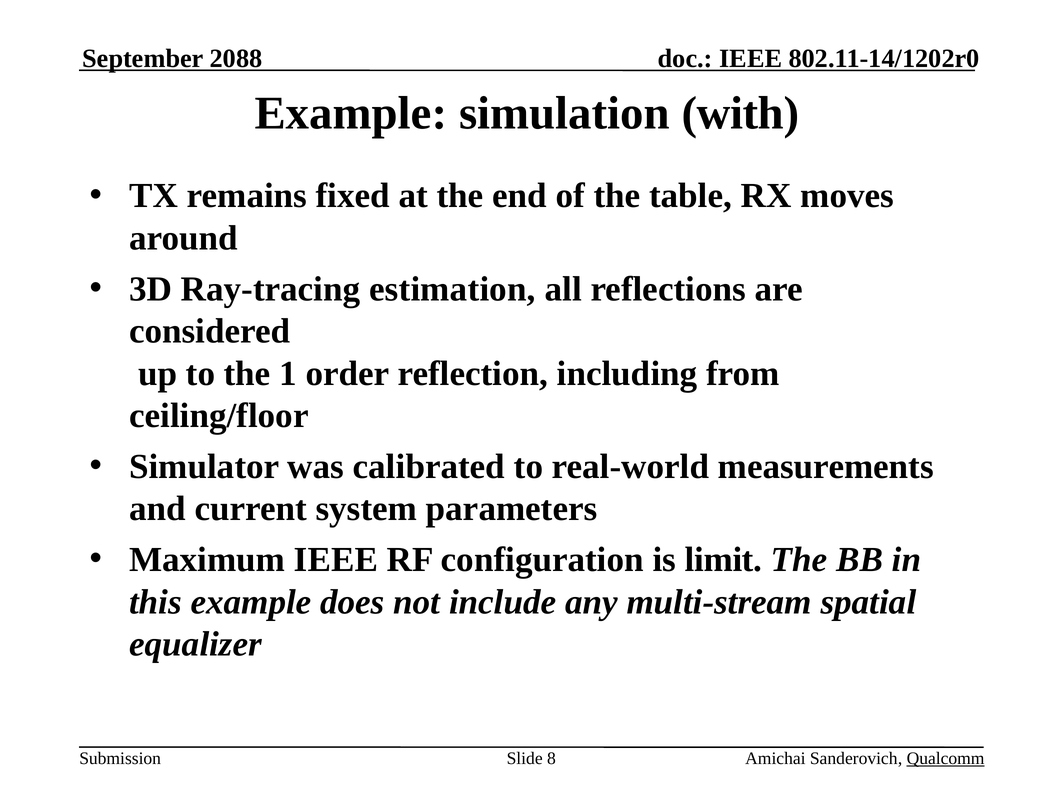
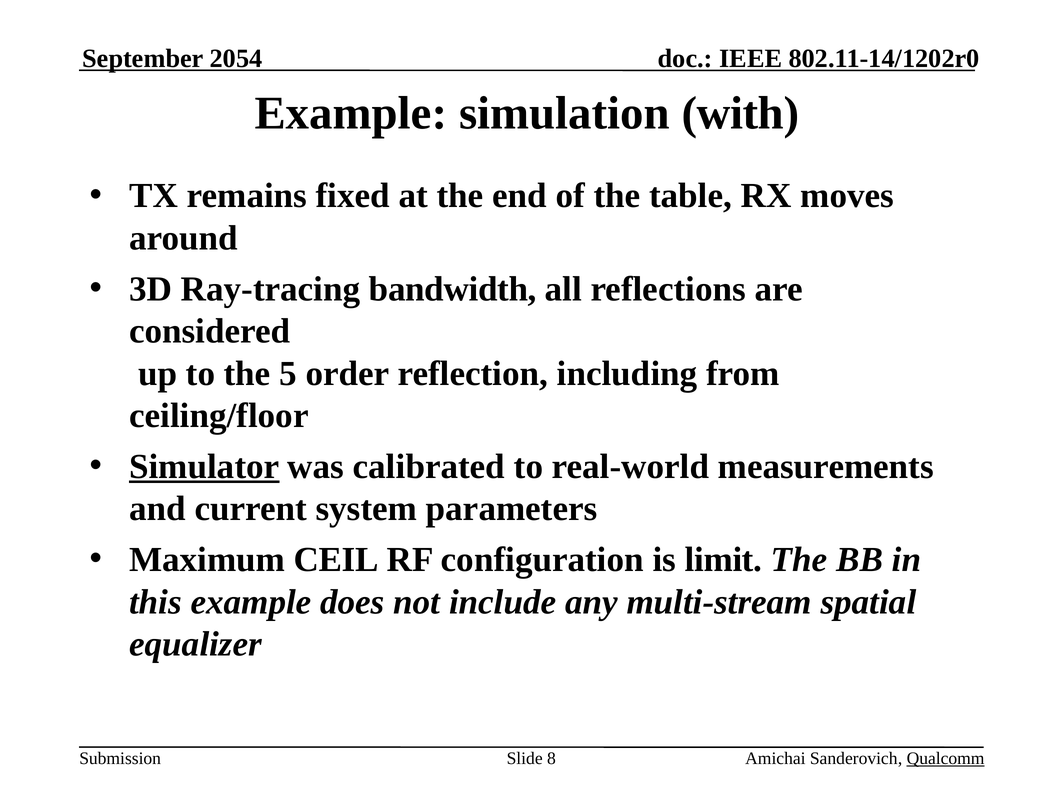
2088: 2088 -> 2054 (236, 59)
estimation: estimation -> bandwidth (453, 289)
1: 1 -> 5 (288, 373)
Simulator underline: none -> present (204, 466)
Maximum IEEE: IEEE -> CEIL (336, 559)
